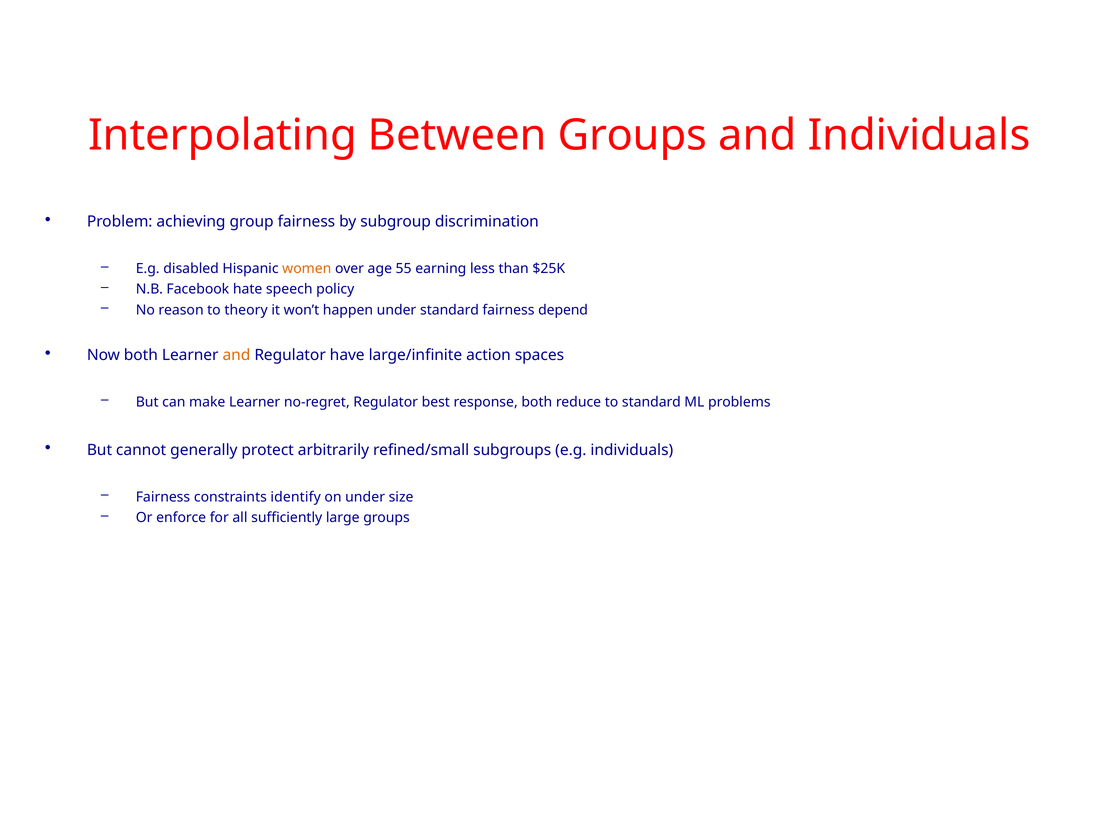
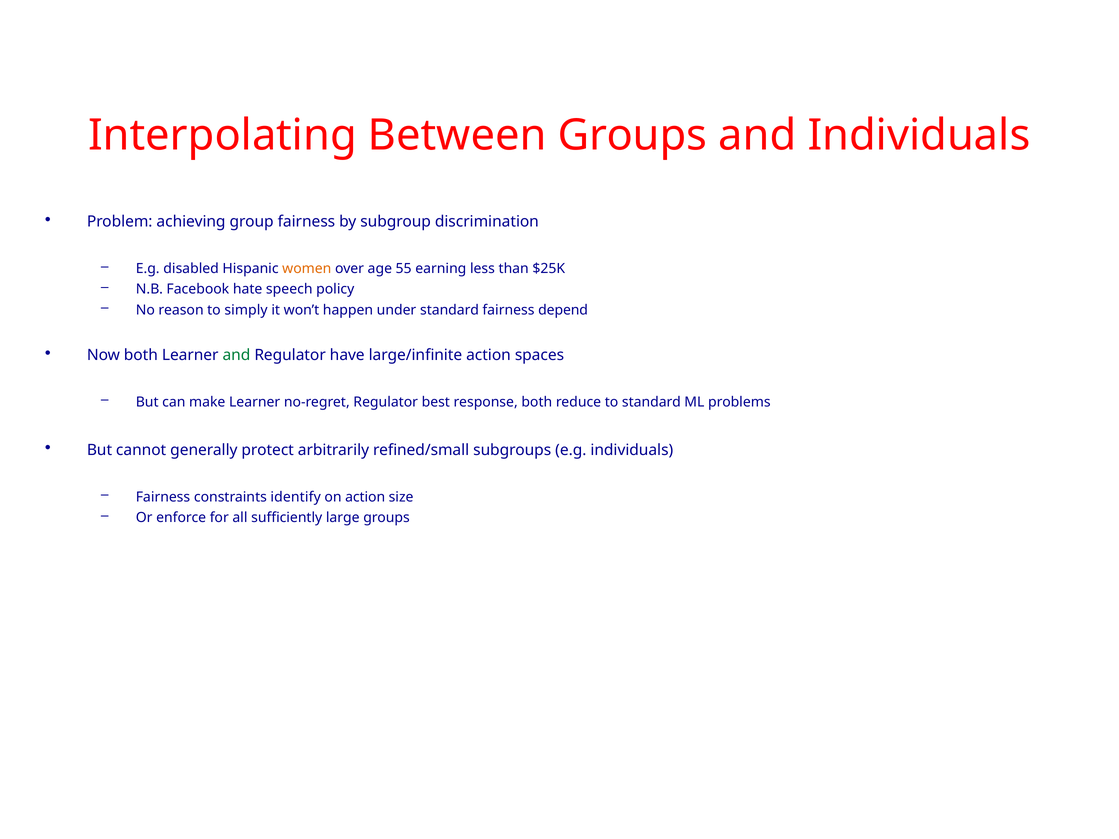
theory: theory -> simply (246, 310)
and colour: orange -> green (236, 355)
on under: under -> action (365, 497)
